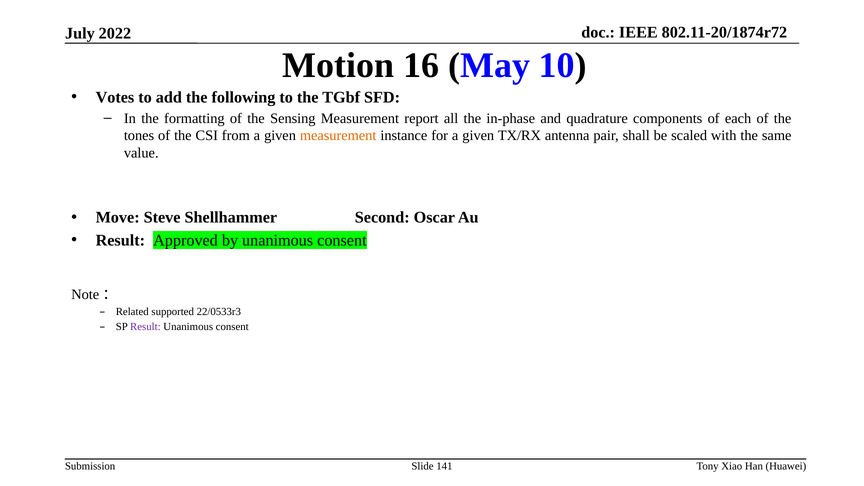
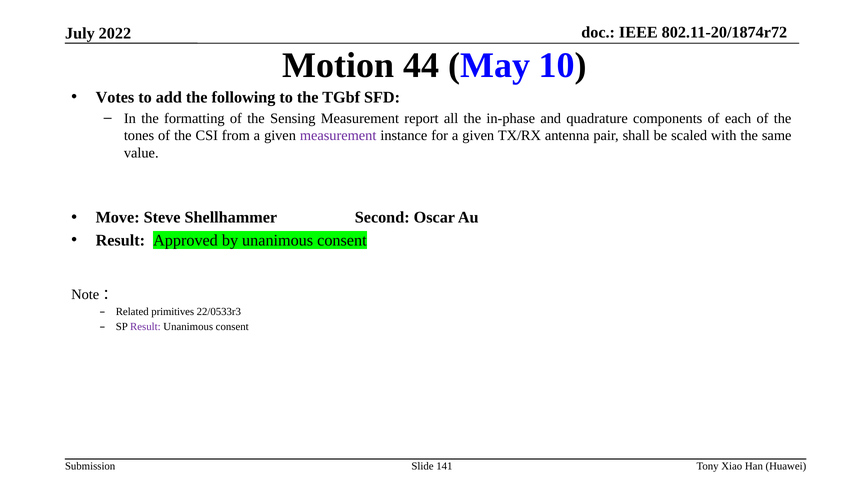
16: 16 -> 44 (421, 65)
measurement colour: orange -> purple (338, 136)
supported: supported -> primitives (173, 312)
